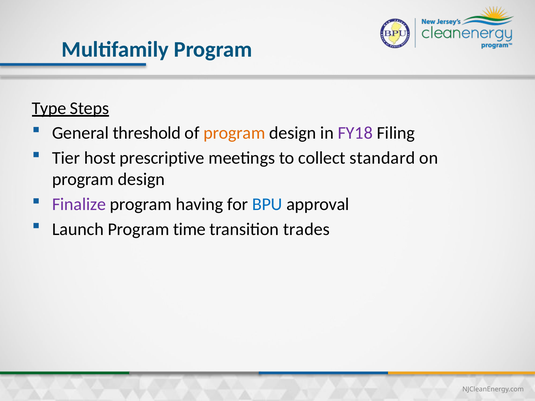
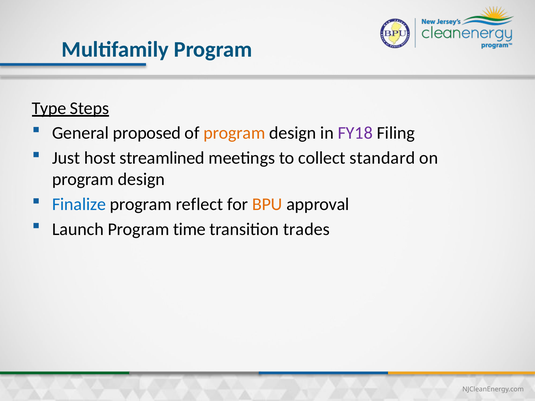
threshold: threshold -> proposed (147, 133)
Tier: Tier -> Just (66, 158)
prescriptive: prescriptive -> streamlined (162, 158)
Finalize colour: purple -> blue (79, 204)
having: having -> reflect (199, 204)
BPU colour: blue -> orange (267, 204)
